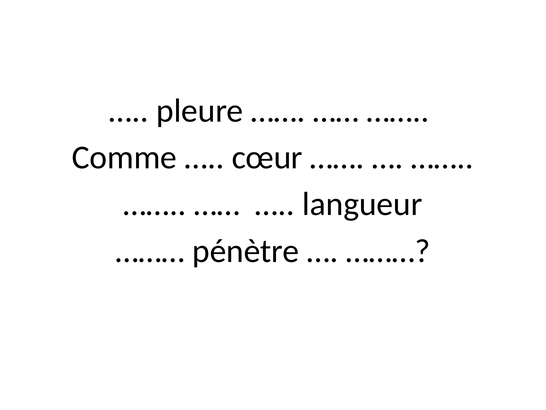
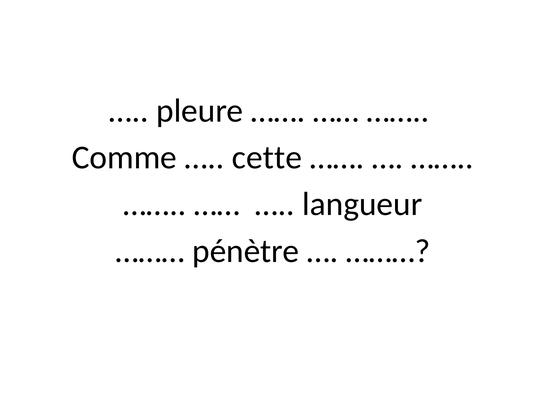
cœur: cœur -> cette (267, 157)
